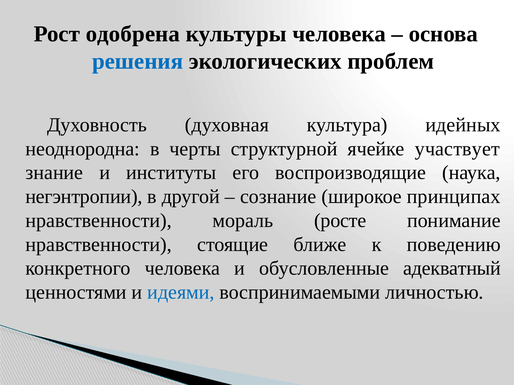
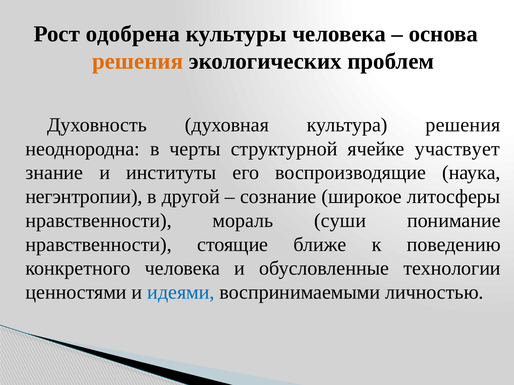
решения colour: blue -> orange (138, 61)
культура идейных: идейных -> решения (463, 125)
принципах: принципах -> литосферы (454, 197)
росте: росте -> суши (340, 221)
адекватный: адекватный -> технологии (452, 269)
